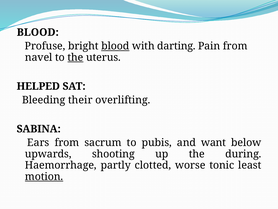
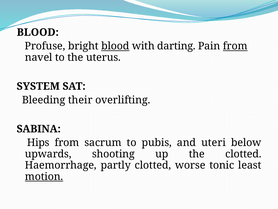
from underline: none -> present (235, 46)
the underline: present -> none (75, 57)
HELPED: HELPED -> SYSTEM (38, 86)
Ears: Ears -> Hips (38, 142)
want: want -> uteri (213, 142)
the during: during -> clotted (243, 154)
